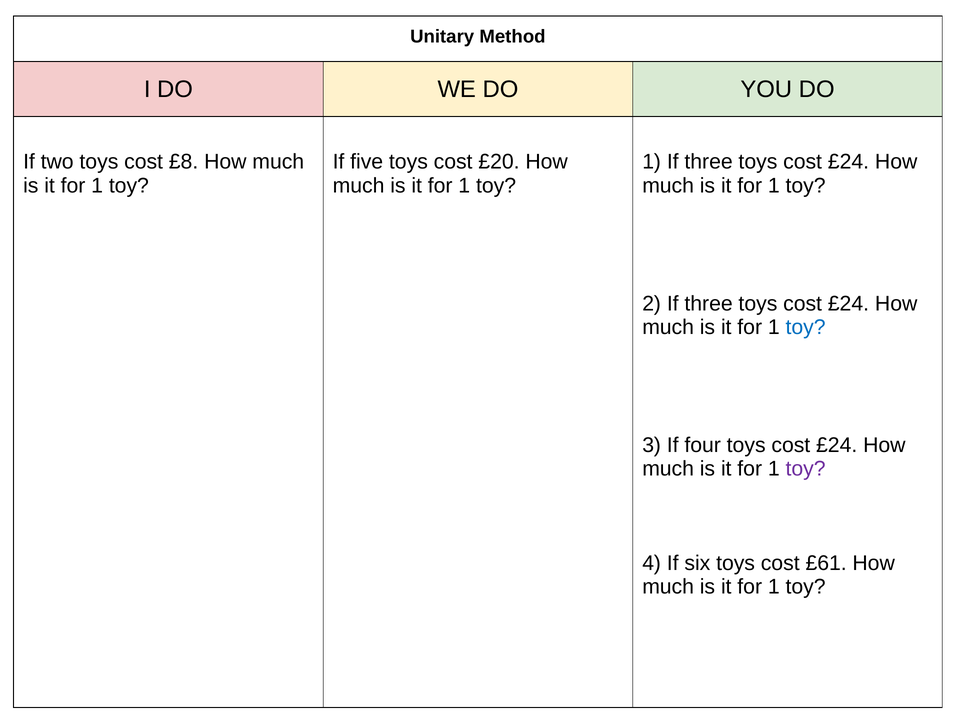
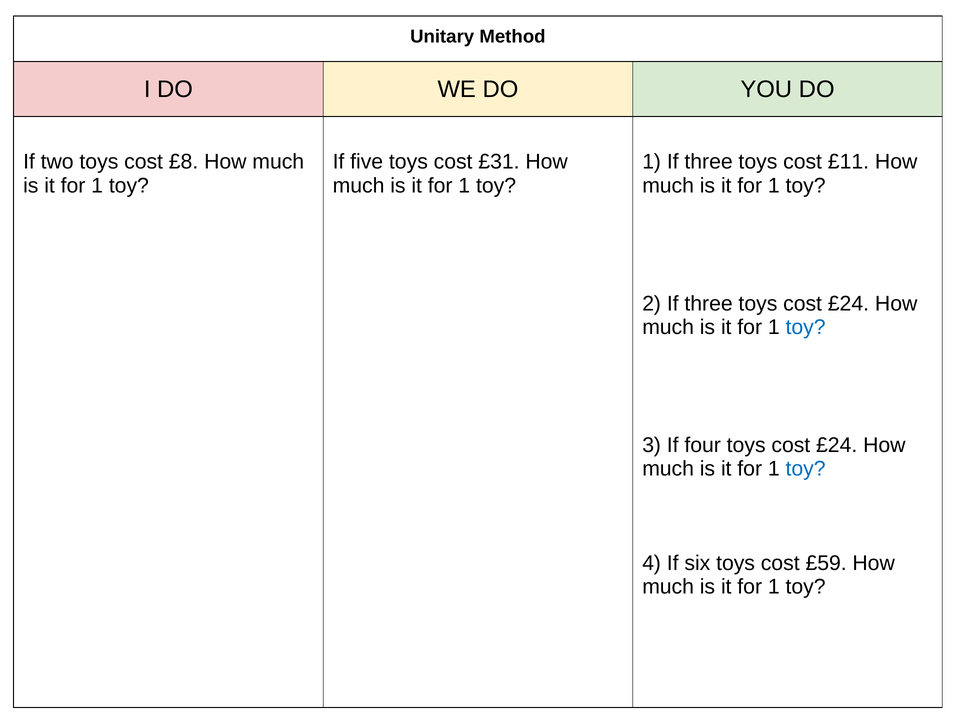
£20: £20 -> £31 (499, 162)
£24: £24 -> £11 (848, 162)
toy colour: purple -> blue (806, 469)
£61: £61 -> £59 (826, 563)
